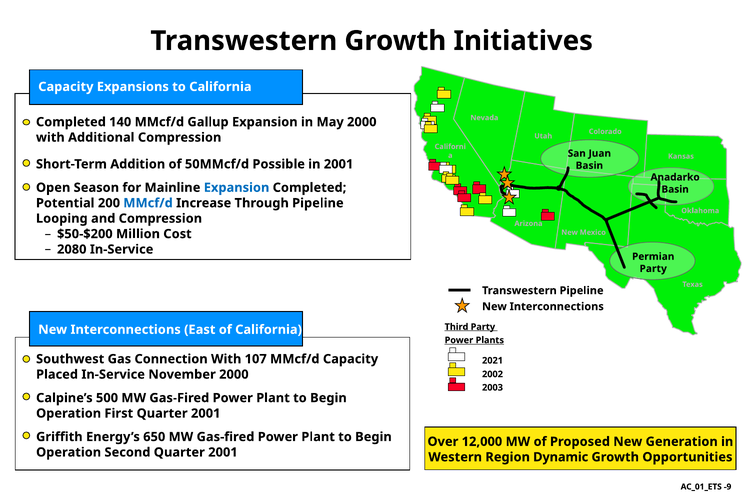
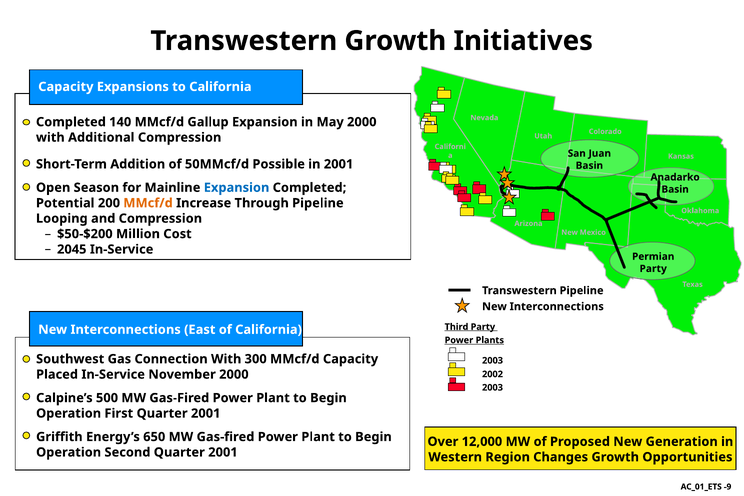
MMcf/d colour: blue -> orange (148, 203)
2080: 2080 -> 2045 (72, 249)
107: 107 -> 300 (256, 359)
2021: 2021 -> 2003 (493, 360)
Dynamic: Dynamic -> Changes (561, 457)
